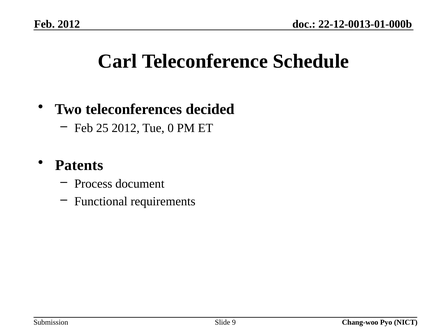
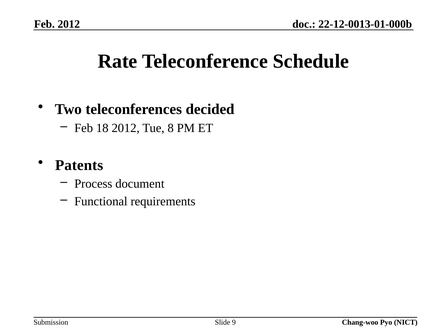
Carl: Carl -> Rate (118, 61)
25: 25 -> 18 (102, 128)
0: 0 -> 8 (171, 128)
